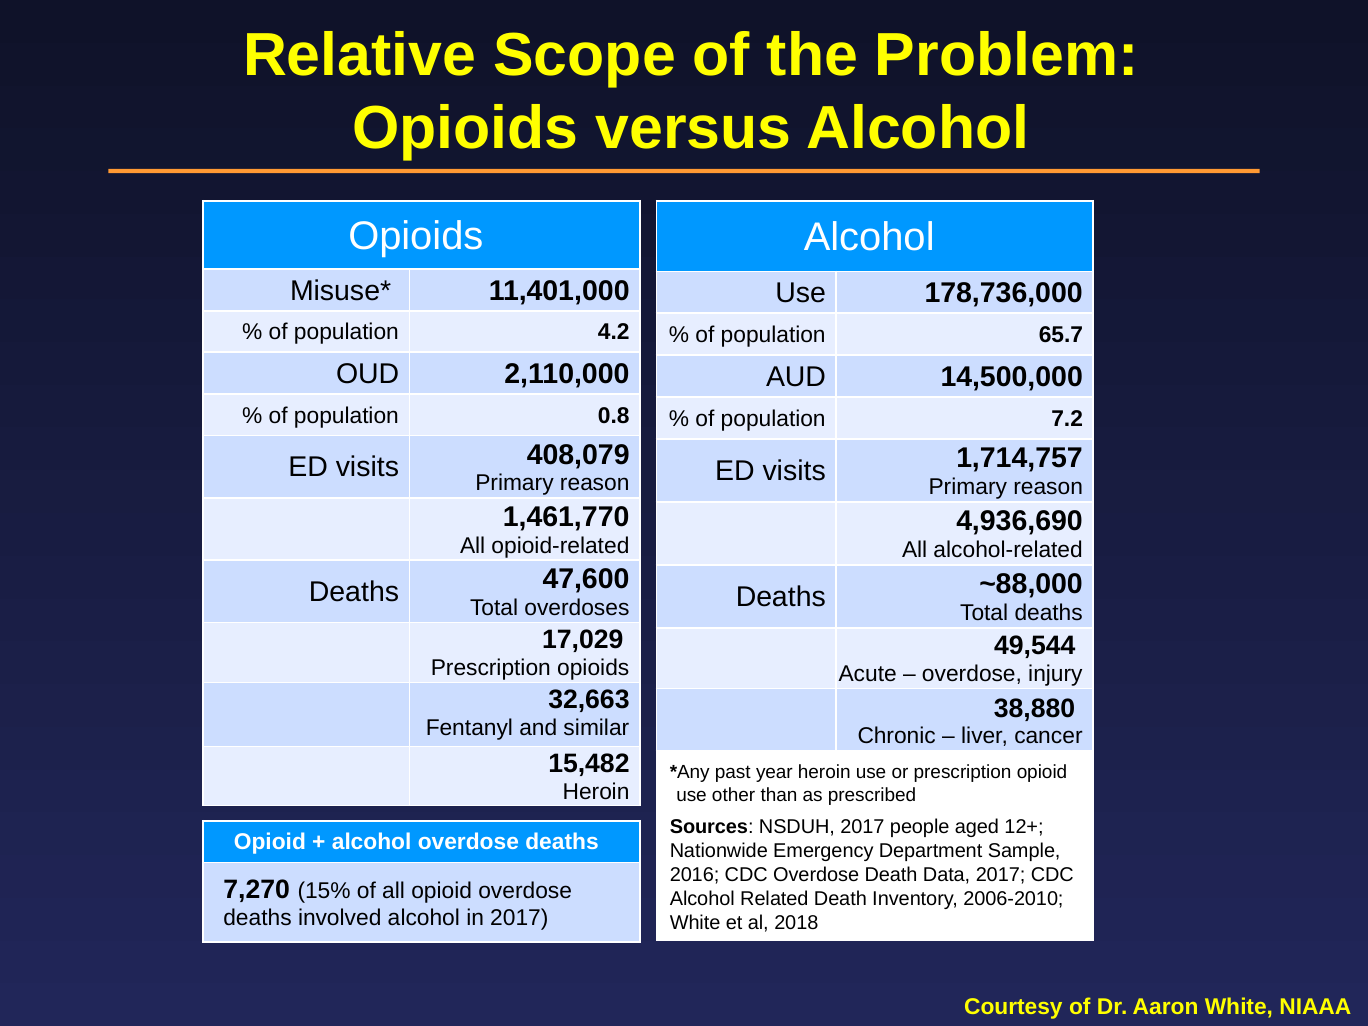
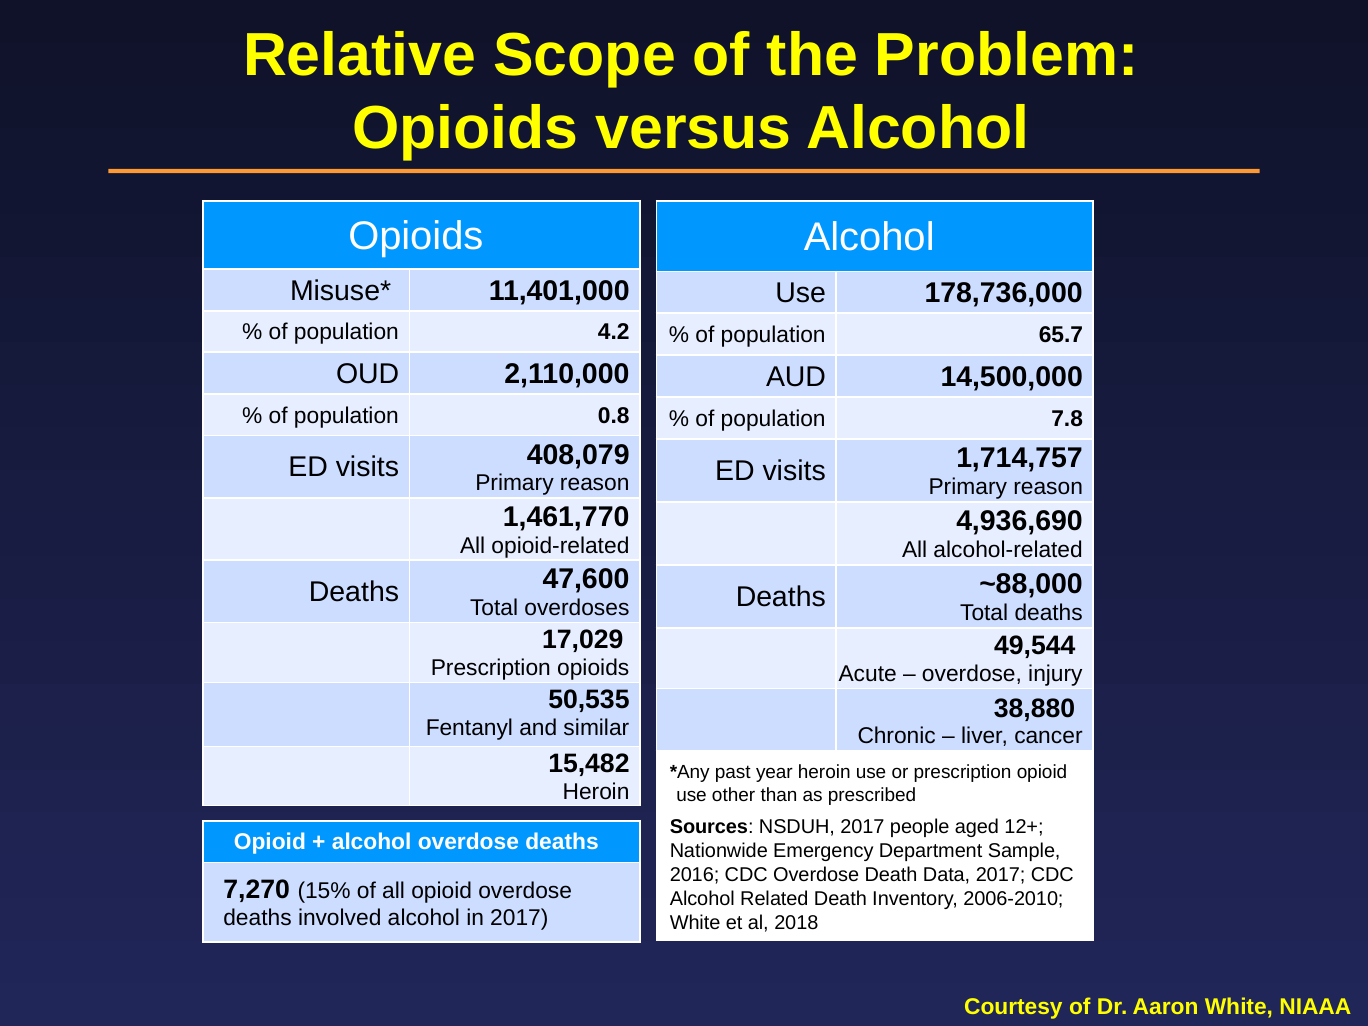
7.2: 7.2 -> 7.8 (1067, 419)
32,663: 32,663 -> 50,535 (589, 700)
